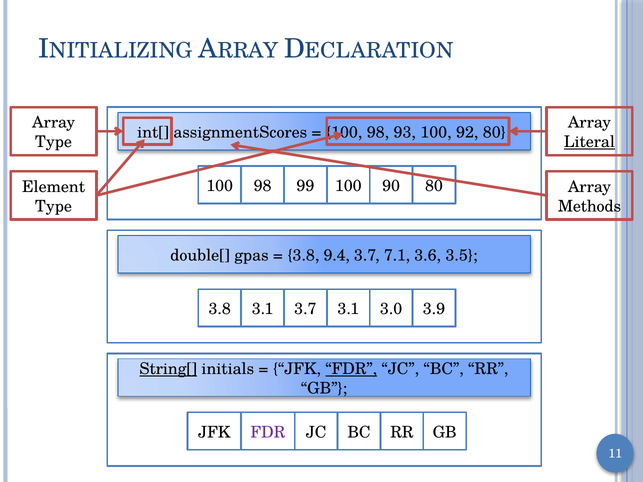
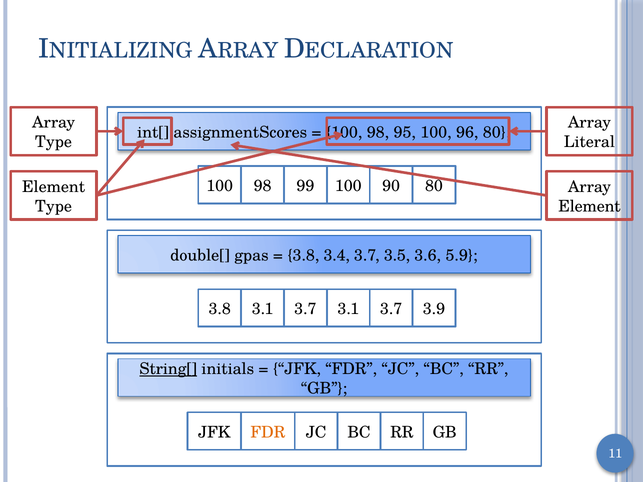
93: 93 -> 95 (405, 132)
92: 92 -> 96 (467, 132)
Literal underline: present -> none (589, 142)
Methods: Methods -> Element (589, 206)
9.4: 9.4 -> 3.4 (337, 256)
7.1: 7.1 -> 3.5 (397, 256)
3.5: 3.5 -> 5.9 (462, 256)
3.0: 3.0 -> 3.7 (391, 309)
FDR underline: present -> none (351, 369)
FDR colour: purple -> orange (268, 432)
